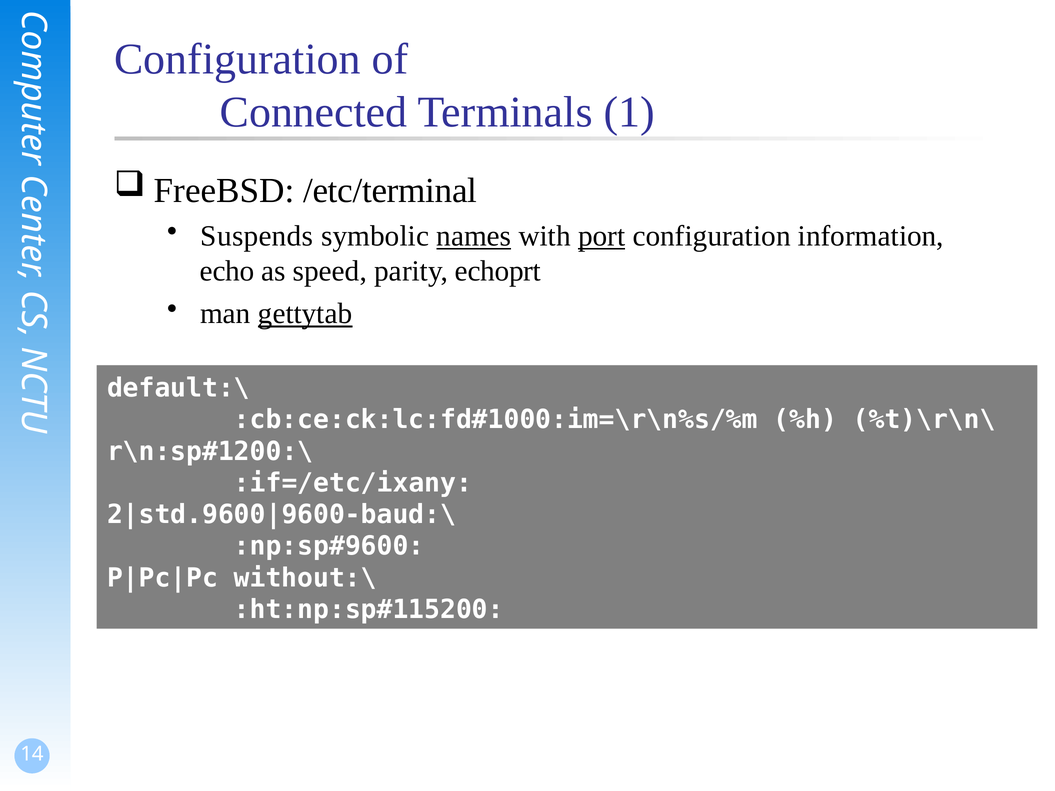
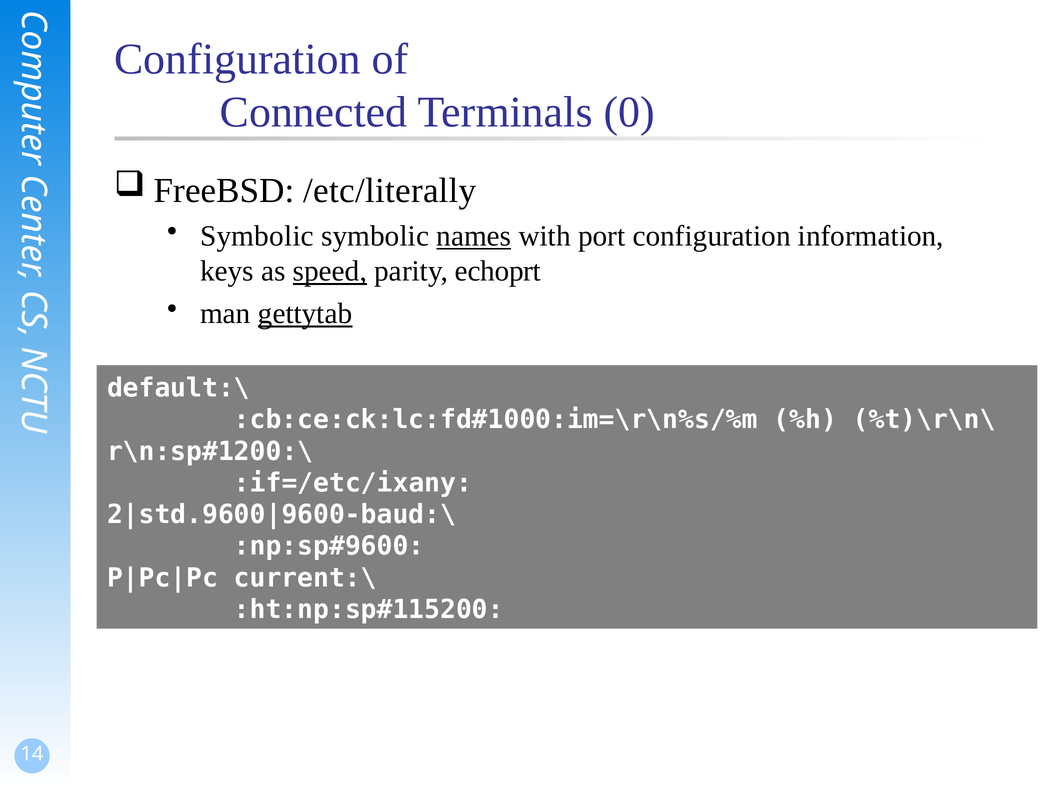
1: 1 -> 0 (629, 112)
/etc/terminal: /etc/terminal -> /etc/literally (390, 191)
Suspends: Suspends -> Symbolic (257, 236)
port underline: present -> none (602, 236)
echo: echo -> keys (227, 271)
speed underline: none -> present (330, 271)
without:\: without:\ -> current:\ (305, 578)
